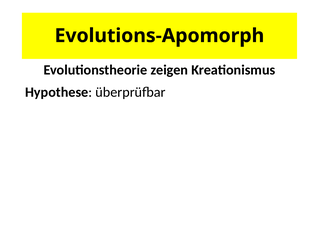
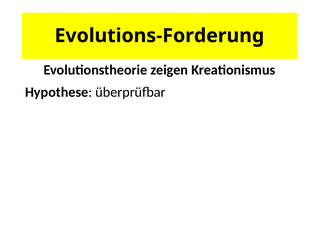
Evolutions-Apomorph: Evolutions-Apomorph -> Evolutions-Forderung (159, 36)
